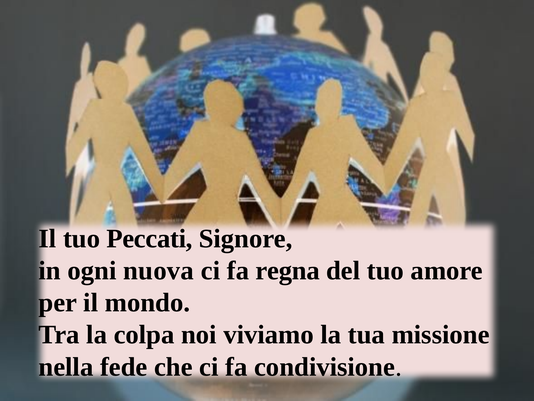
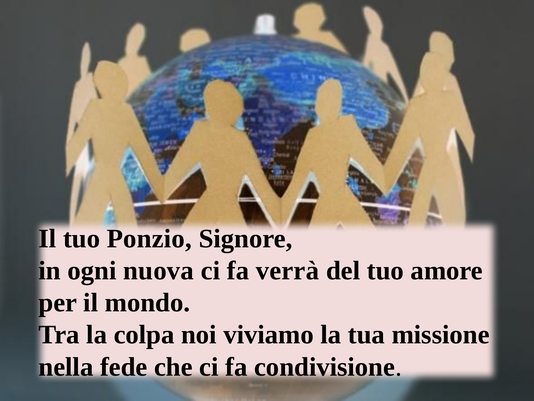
Peccati: Peccati -> Ponzio (149, 238)
regna: regna -> verrà (287, 270)
